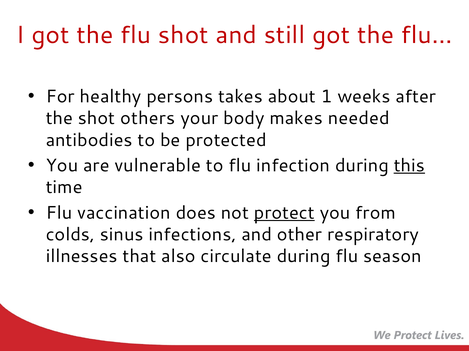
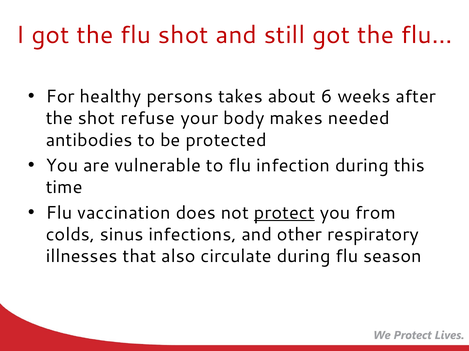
1: 1 -> 6 (327, 97)
others: others -> refuse (148, 118)
this underline: present -> none (409, 166)
